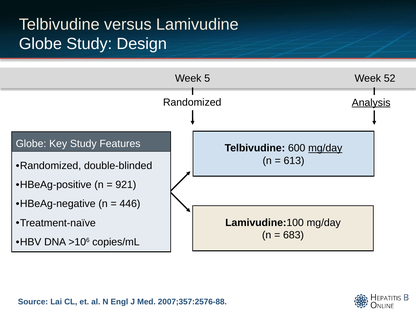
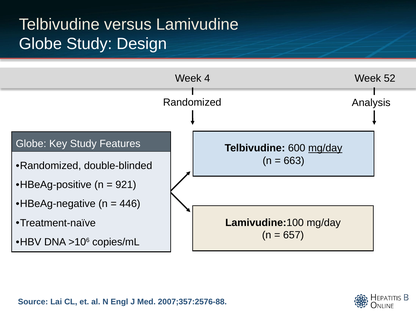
5: 5 -> 4 (207, 79)
Analysis underline: present -> none (371, 103)
613: 613 -> 663 (294, 161)
683: 683 -> 657 (294, 235)
